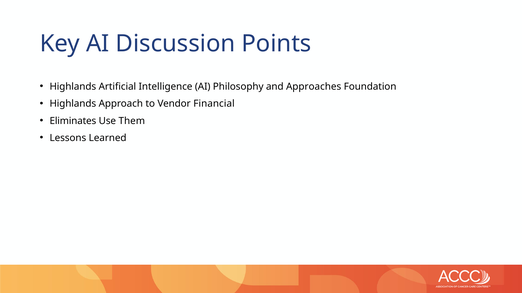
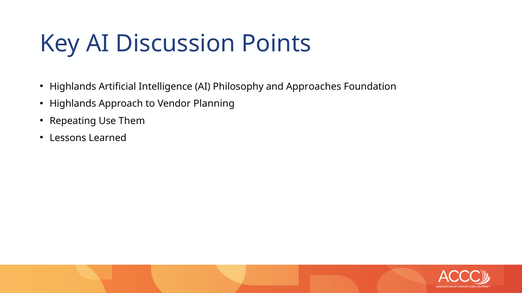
Financial: Financial -> Planning (214, 104)
Eliminates: Eliminates -> Repeating (73, 121)
